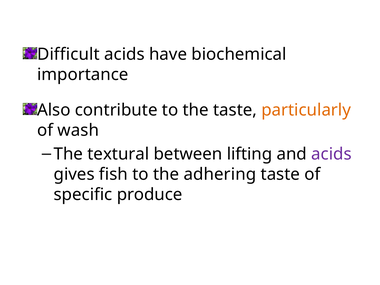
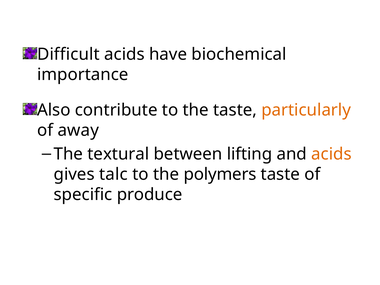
wash: wash -> away (78, 130)
acids colour: purple -> orange (331, 154)
fish: fish -> talc (113, 174)
adhering: adhering -> polymers (220, 174)
